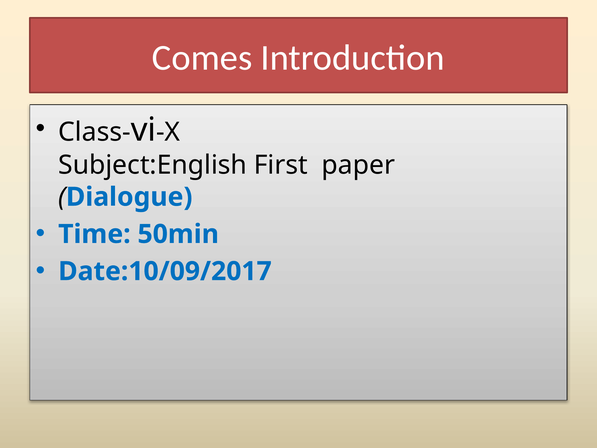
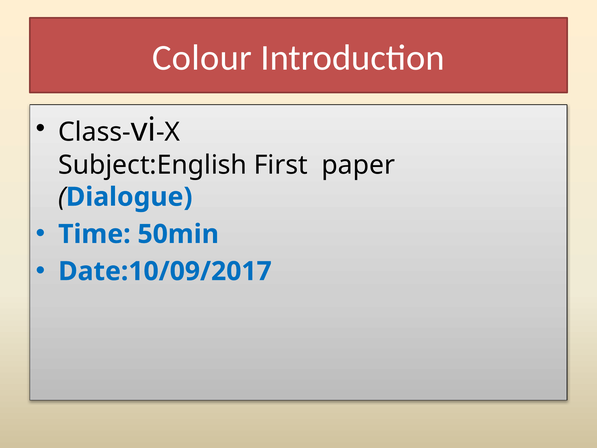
Comes: Comes -> Colour (202, 58)
